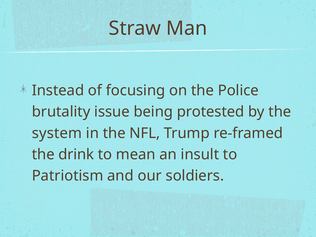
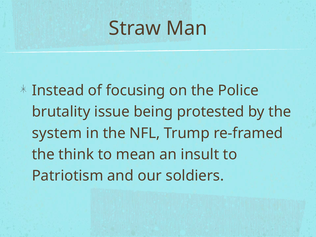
drink: drink -> think (76, 154)
